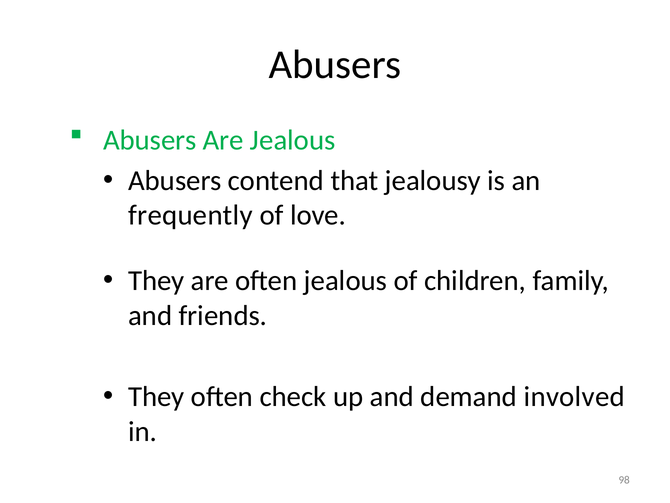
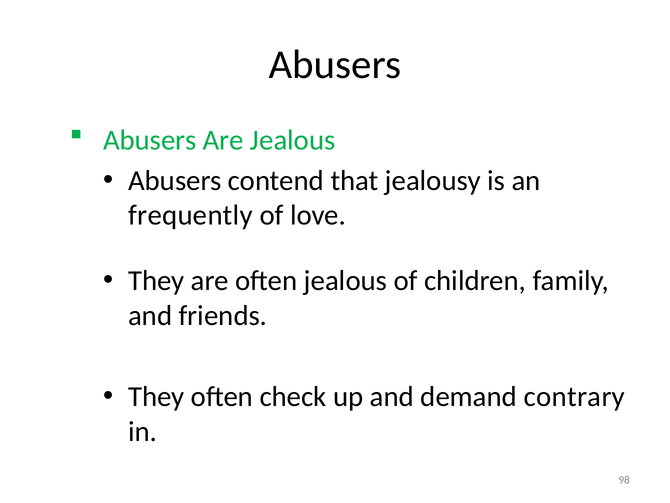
involved: involved -> contrary (574, 397)
